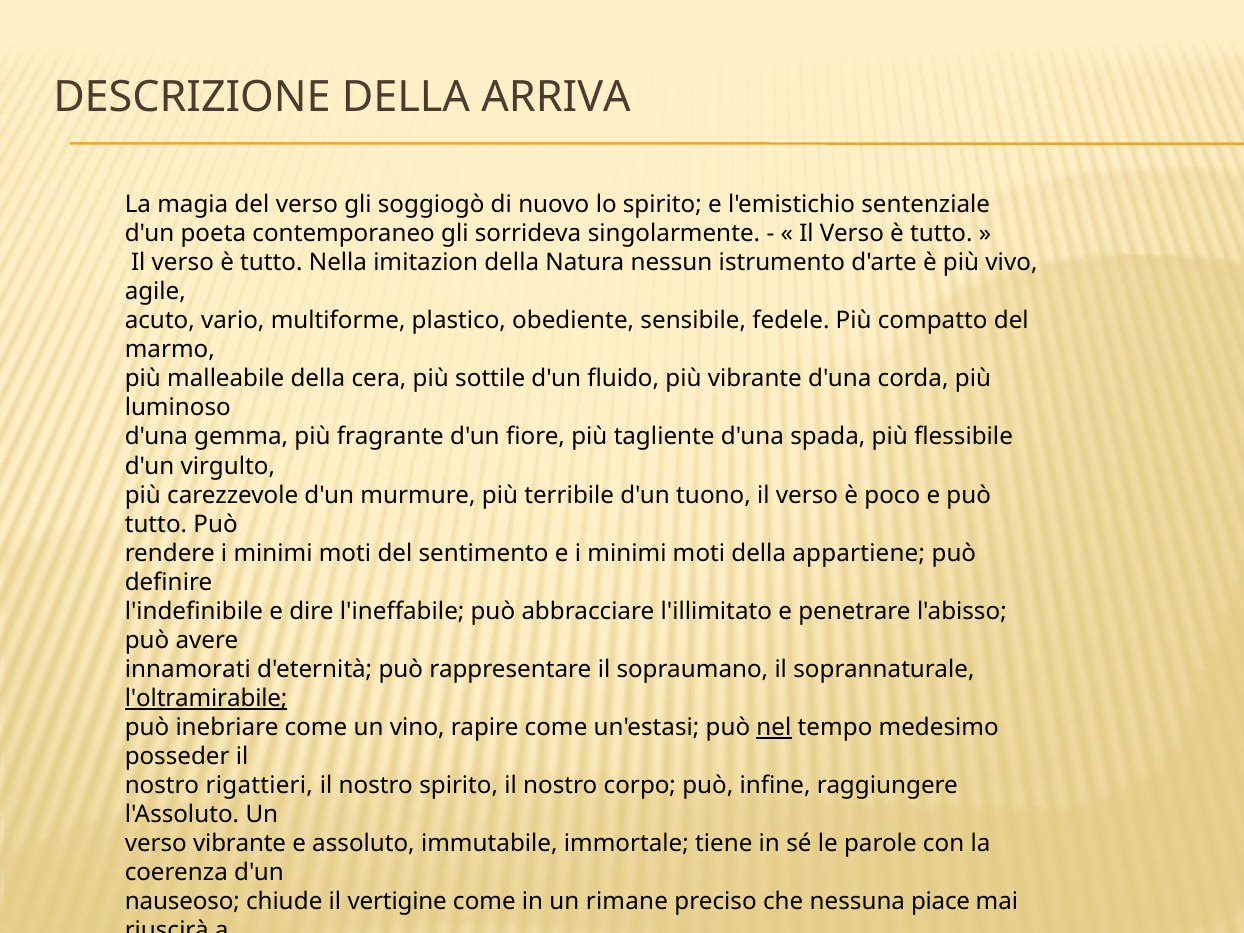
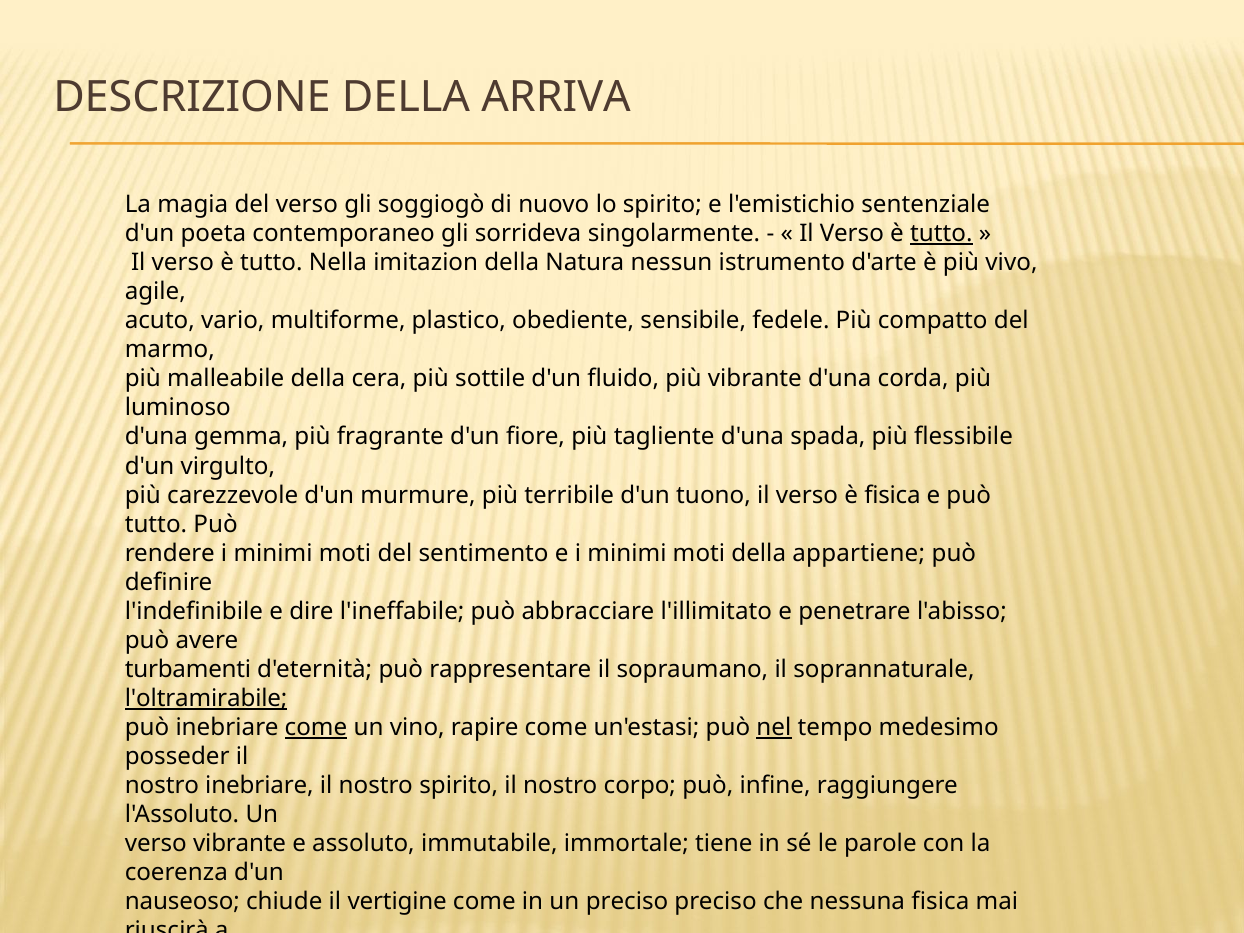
tutto underline: none -> present (941, 234)
è poco: poco -> fisica (892, 495)
innamorati: innamorati -> turbamenti (188, 669)
come underline: none -> present (316, 727)
nostro rigattieri: rigattieri -> inebriare (259, 786)
un rimane: rimane -> preciso (627, 902)
nessuna piace: piace -> fisica (940, 902)
